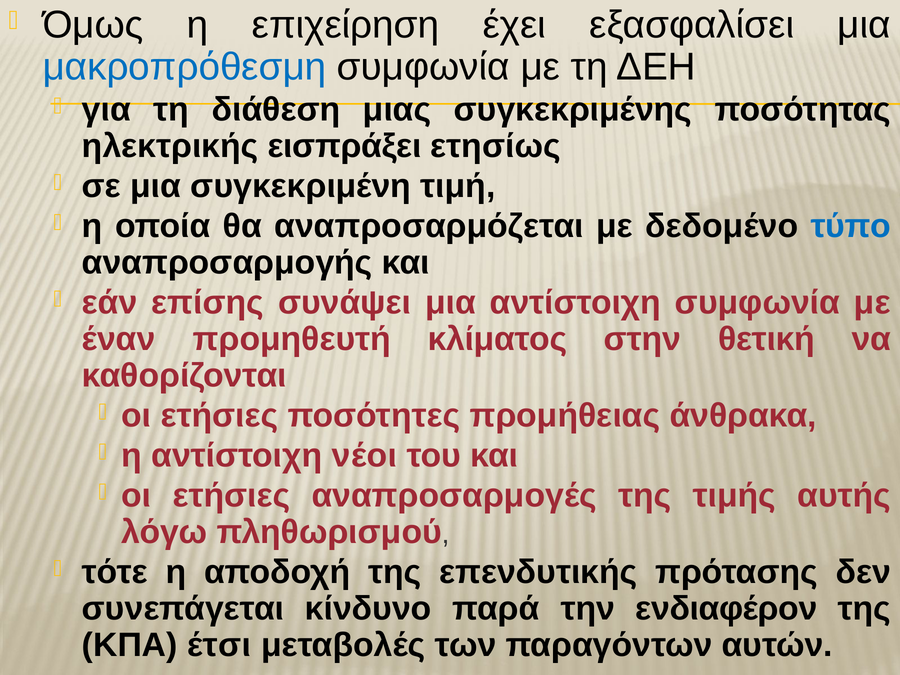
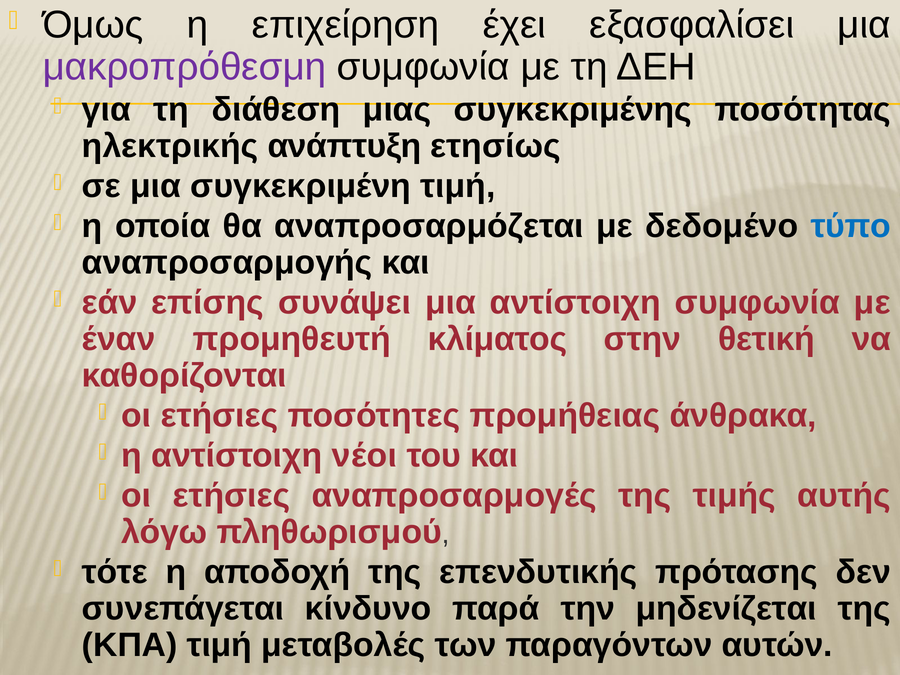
μακροπρόθεσμη colour: blue -> purple (184, 67)
εισπράξει: εισπράξει -> ανάπτυξη (345, 146)
ενδιαφέρον: ενδιαφέρον -> μηδενίζεται (726, 609)
ΚΠΑ έτσι: έτσι -> τιμή (219, 645)
